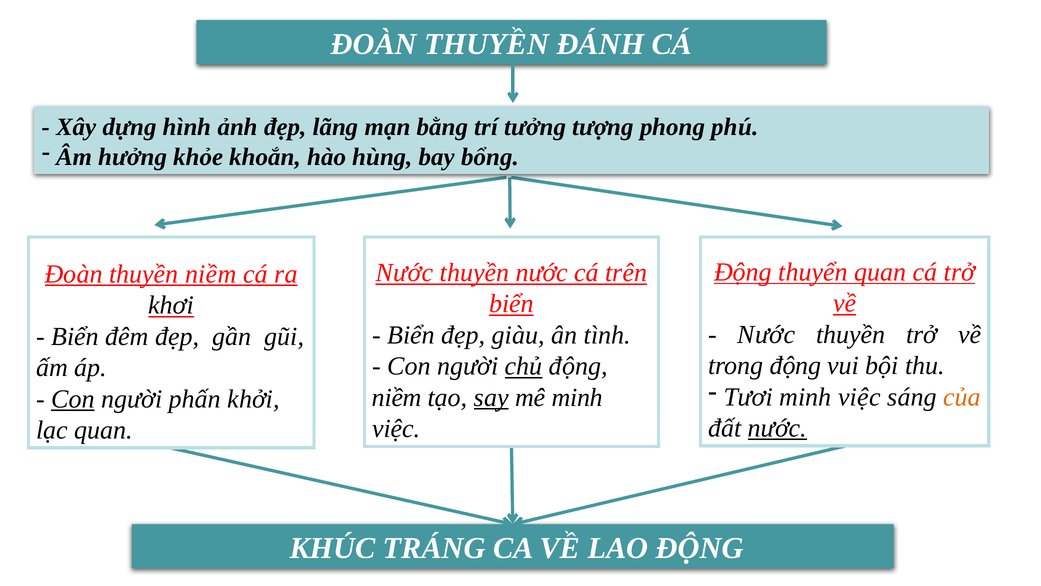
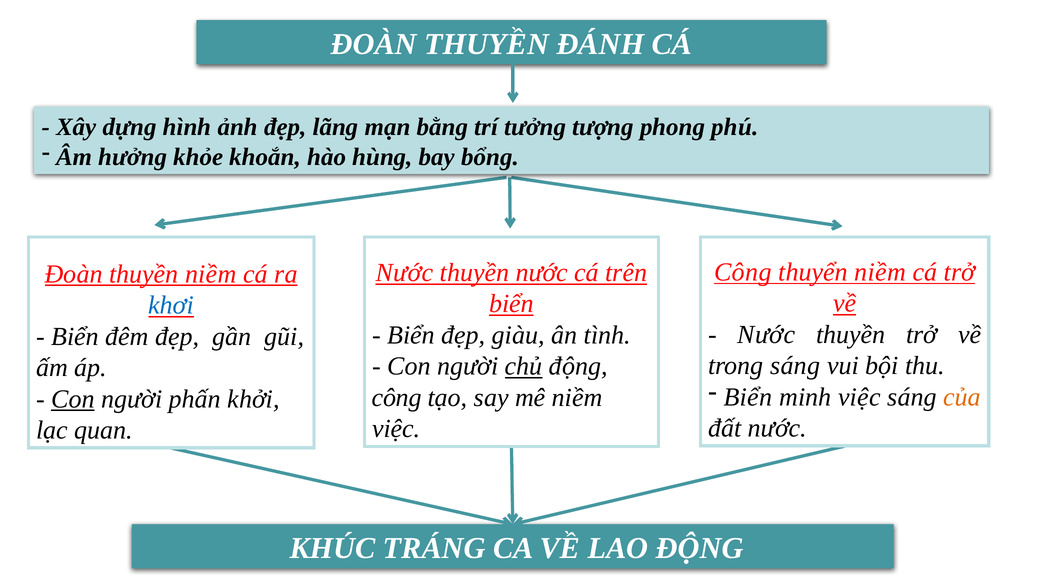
Động: Động -> Công (743, 272)
thuyển quan: quan -> niềm (880, 272)
khơi colour: black -> blue (171, 305)
trong động: động -> sáng (795, 365)
Tươi: Tươi -> Biển (748, 397)
niềm: niềm -> công (397, 397)
say underline: present -> none (491, 397)
mê minh: minh -> niềm (577, 397)
nước underline: present -> none (777, 428)
